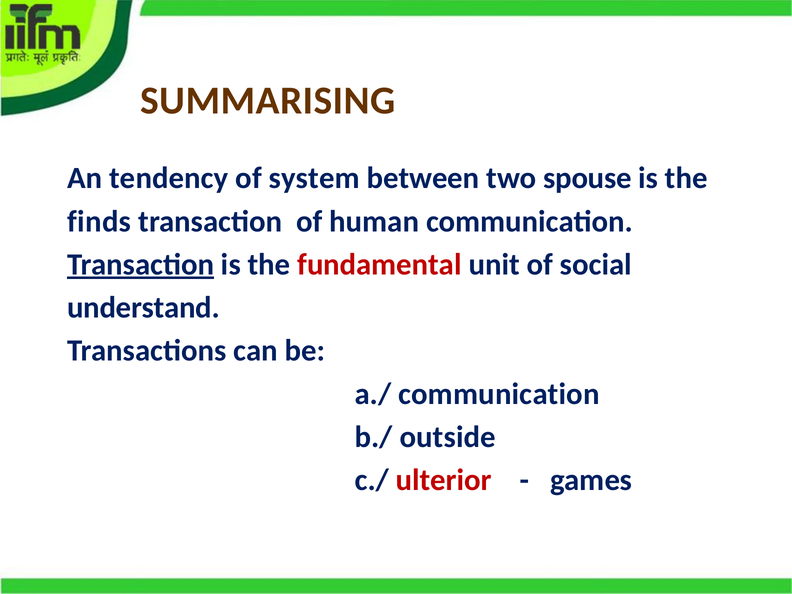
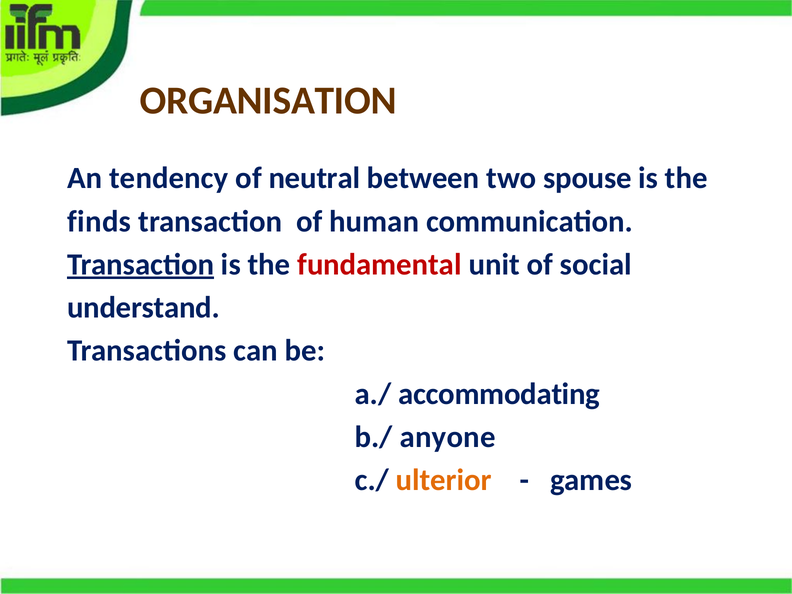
SUMMARISING: SUMMARISING -> ORGANISATION (268, 101)
system: system -> neutral (314, 178)
a./ communication: communication -> accommodating (499, 394)
outside: outside -> anyone (448, 437)
ulterior colour: red -> orange (444, 480)
